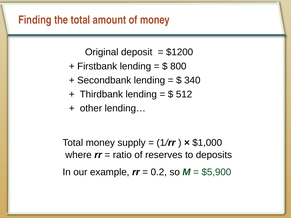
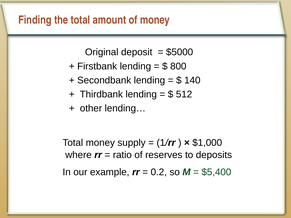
$1200: $1200 -> $5000 (180, 52)
340: 340 -> 140 (192, 80)
$5,900: $5,900 -> $5,400 (216, 172)
